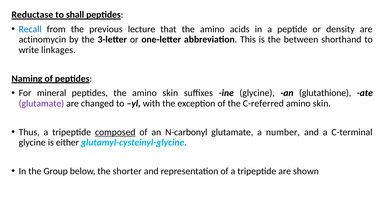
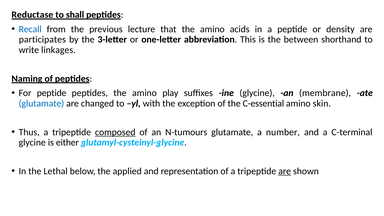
actinomycin: actinomycin -> participates (42, 40)
For mineral: mineral -> peptide (52, 93)
the amino skin: skin -> play (170, 93)
glutathione: glutathione -> membrane (325, 93)
glutamate colour: purple -> blue (41, 103)
C-referred: C-referred -> C-essential (263, 103)
N-carbonyl: N-carbonyl -> N-tumours (186, 132)
Group: Group -> Lethal (56, 171)
shorter: shorter -> applied (127, 171)
are underline: none -> present (285, 171)
